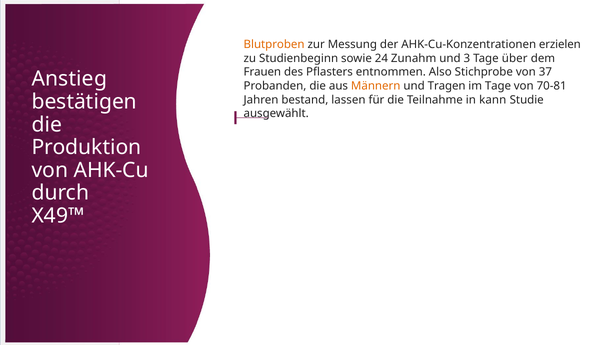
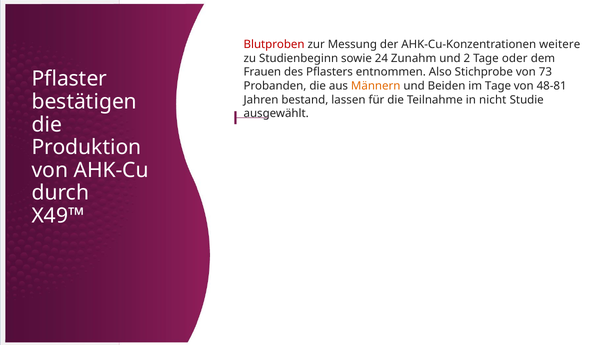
Blutproben colour: orange -> red (274, 45)
erzielen: erzielen -> weitere (560, 45)
3: 3 -> 2 (467, 58)
über: über -> oder (515, 58)
37: 37 -> 73 (545, 72)
Anstieg: Anstieg -> Pflaster (69, 79)
Tragen: Tragen -> Beiden (447, 86)
70-81: 70-81 -> 48-81 (552, 86)
kann: kann -> nicht (493, 100)
